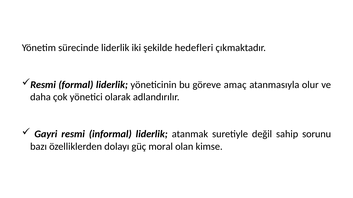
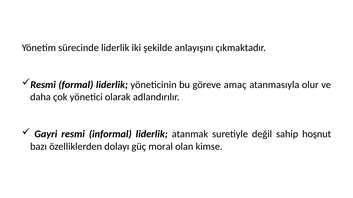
hedefleri: hedefleri -> anlayışını (194, 48)
sorunu: sorunu -> hoşnut (317, 134)
